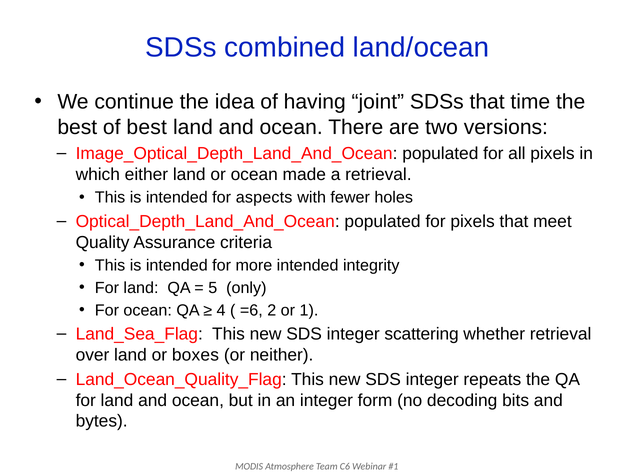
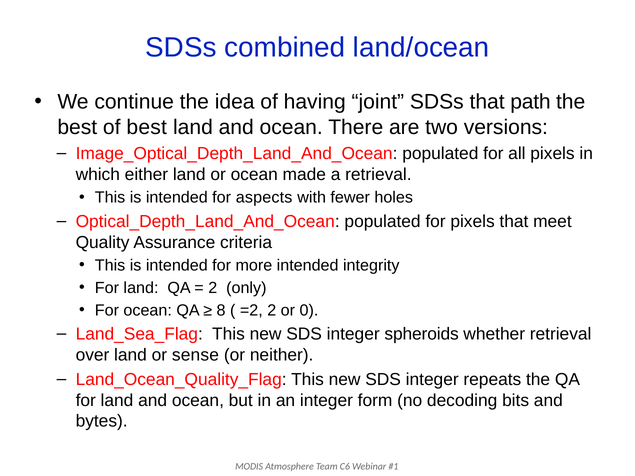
time: time -> path (530, 102)
5: 5 -> 2 (213, 288)
4: 4 -> 8 (221, 310)
=6: =6 -> =2 (251, 310)
1: 1 -> 0 (309, 310)
scattering: scattering -> spheroids (422, 334)
boxes: boxes -> sense (195, 355)
